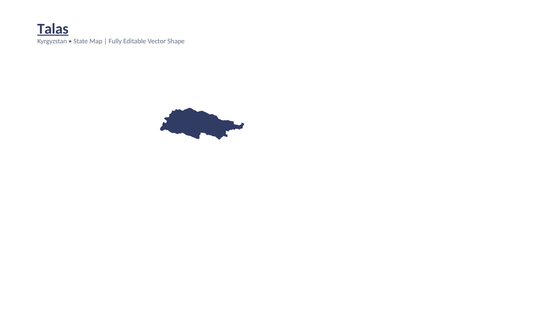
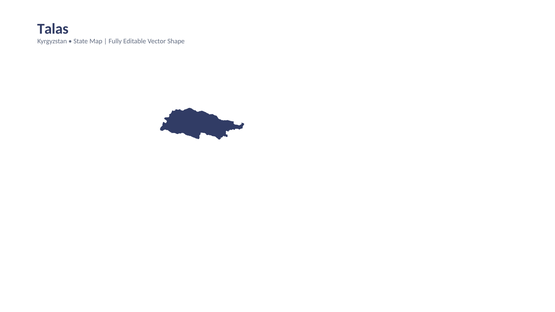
Talas underline: present -> none (53, 29)
